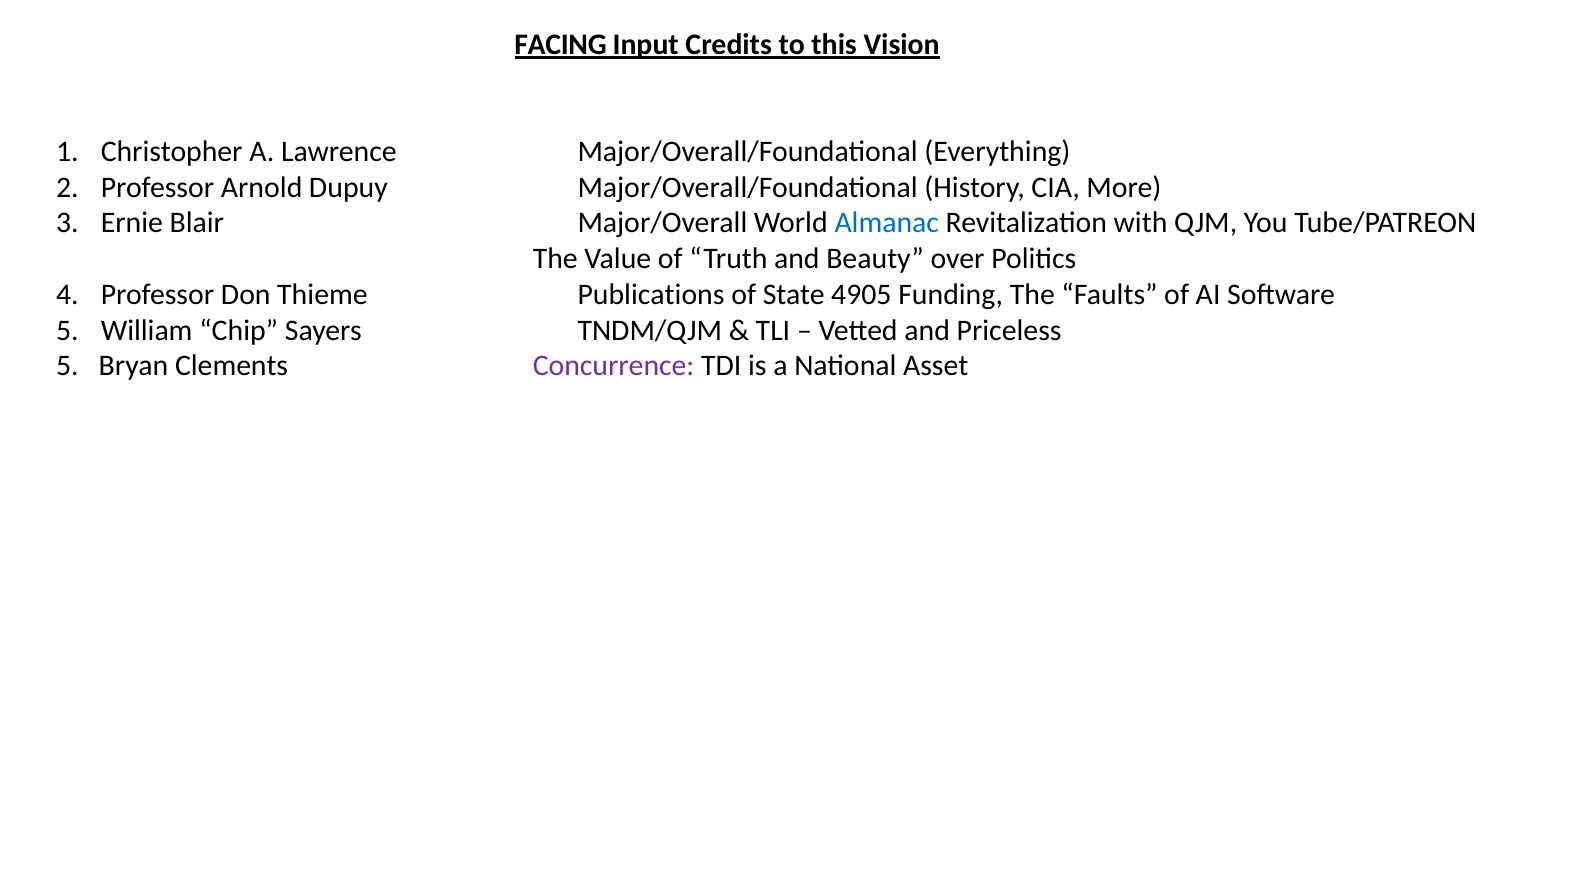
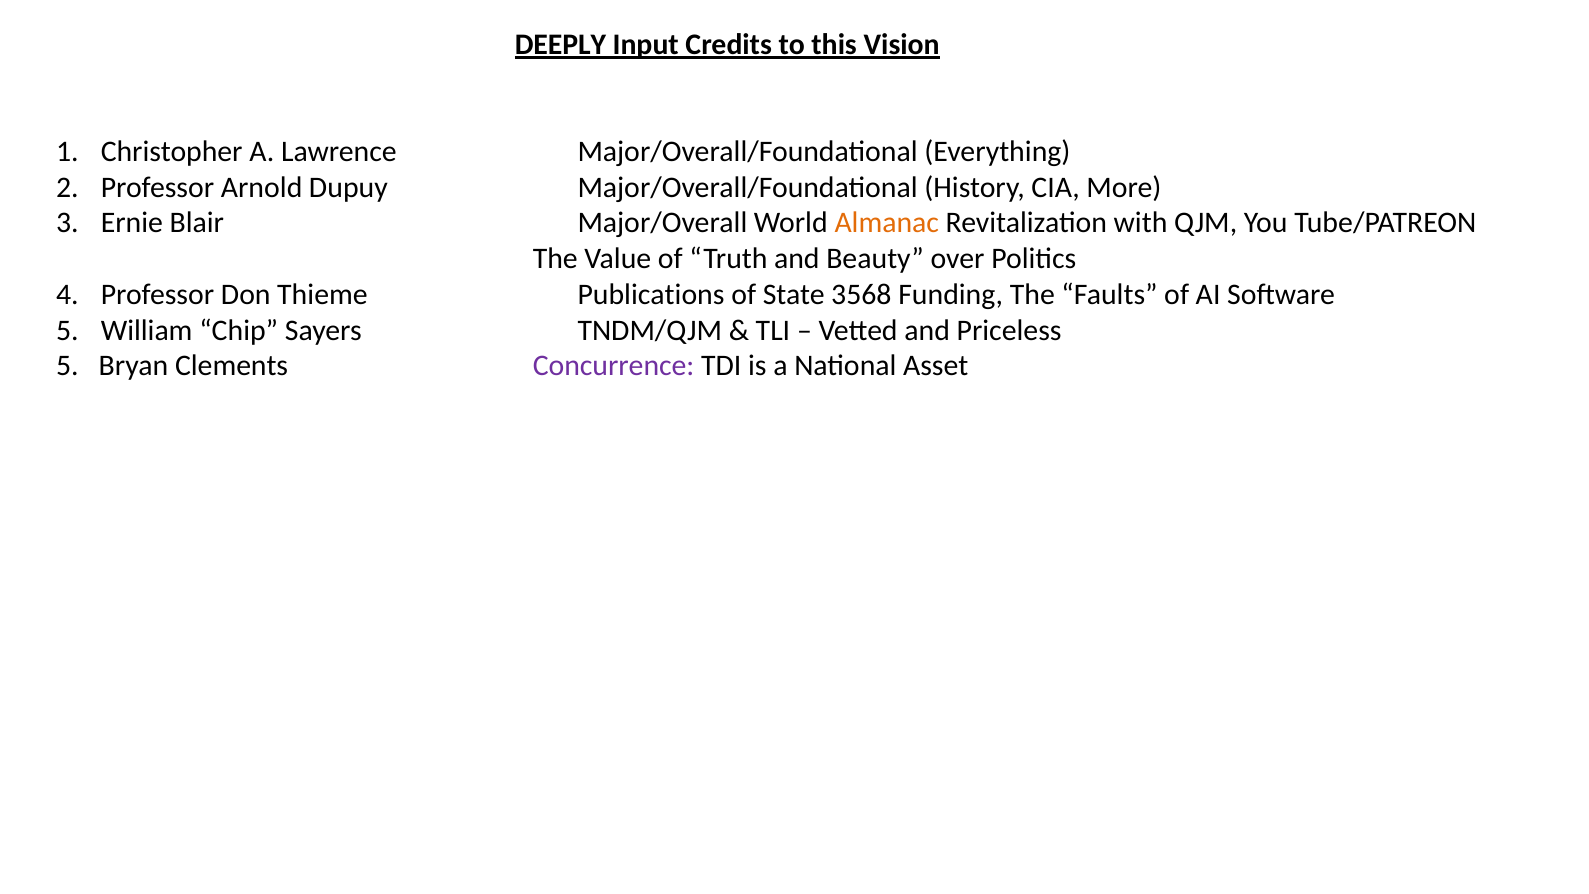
FACING: FACING -> DEEPLY (560, 45)
Almanac colour: blue -> orange (887, 223)
4905: 4905 -> 3568 (861, 294)
